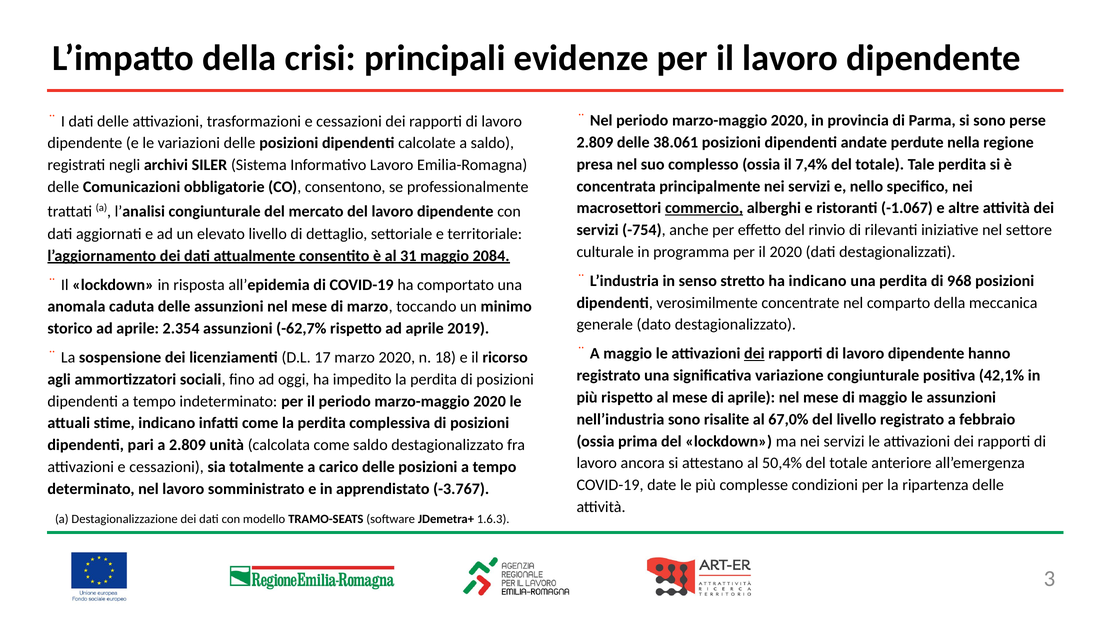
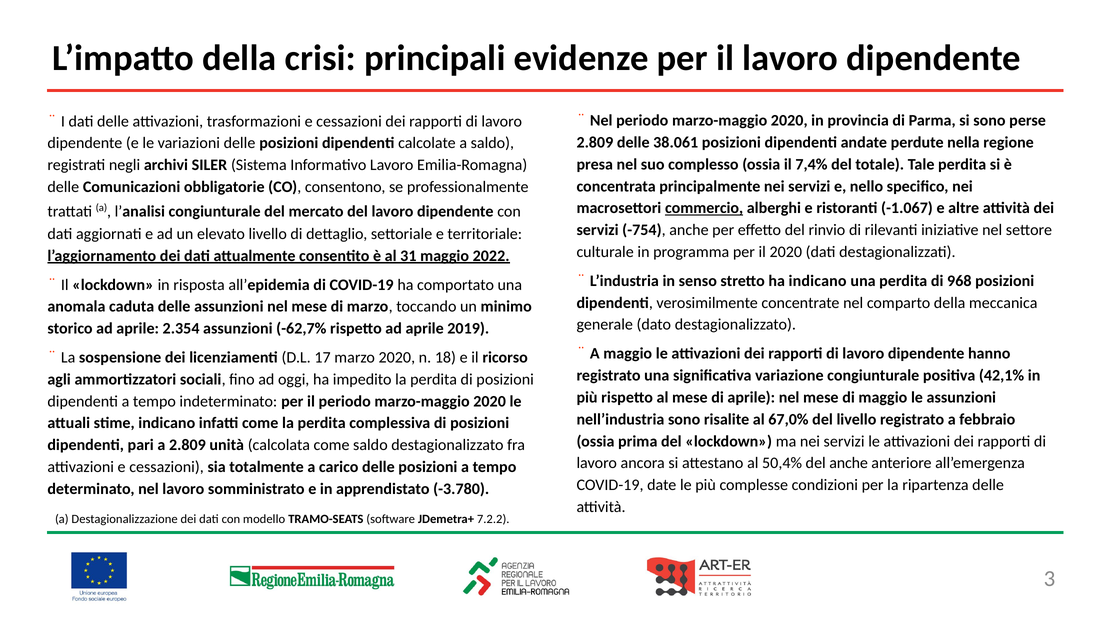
2084: 2084 -> 2022 (491, 256)
dei underline: present -> none (754, 354)
50,4% del totale: totale -> anche (849, 463)
-3.767: -3.767 -> -3.780 (461, 489)
1.6.3: 1.6.3 -> 7.2.2 (493, 519)
